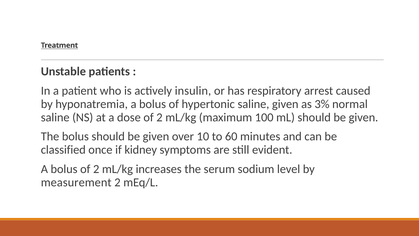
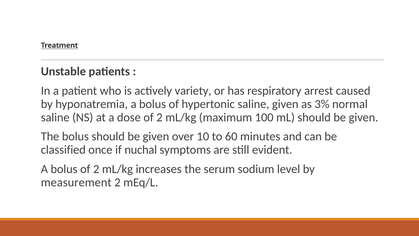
insulin: insulin -> variety (193, 91)
kidney: kidney -> nuchal (141, 150)
